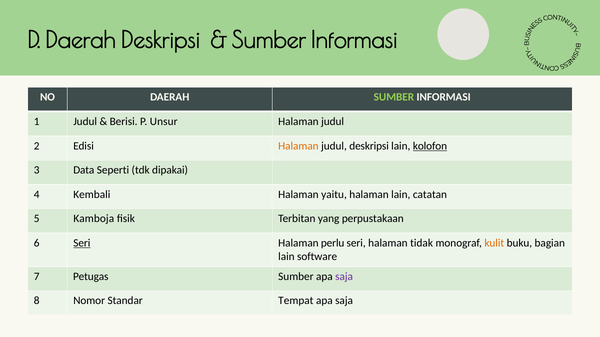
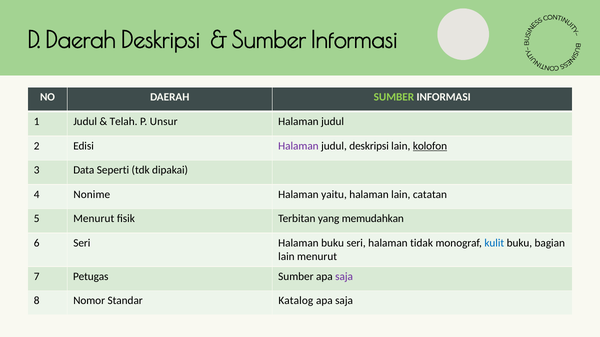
Berisi: Berisi -> Telah (124, 122)
Halaman colour: orange -> purple (298, 146)
Kembali: Kembali -> Nonime (92, 195)
5 Kamboja: Kamboja -> Menurut (94, 219)
perpustakaan: perpustakaan -> memudahkan (373, 219)
Seri underline: present -> none (82, 243)
Halaman perlu: perlu -> buku (333, 243)
kulit colour: orange -> blue (494, 243)
lain software: software -> menurut (317, 257)
Tempat: Tempat -> Katalog (296, 301)
